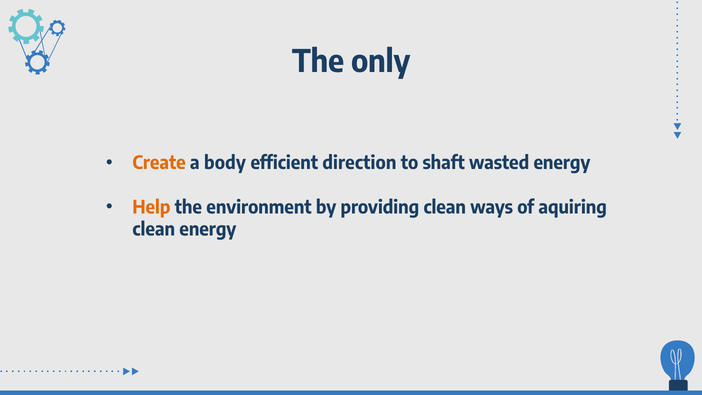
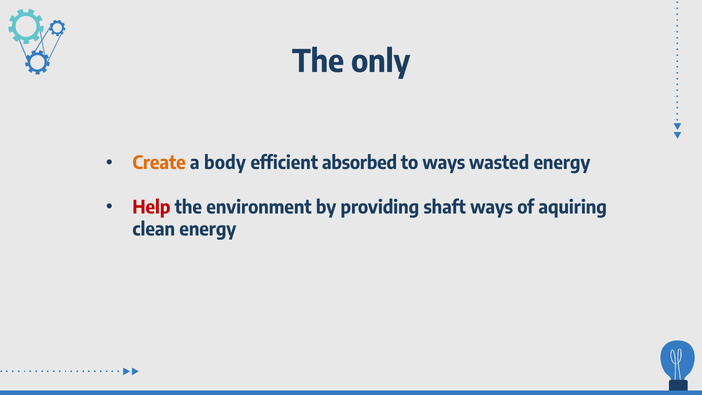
direction: direction -> absorbed (360, 163)
to shaft: shaft -> ways (444, 163)
Help colour: orange -> red (151, 207)
providing clean: clean -> shaft (445, 207)
